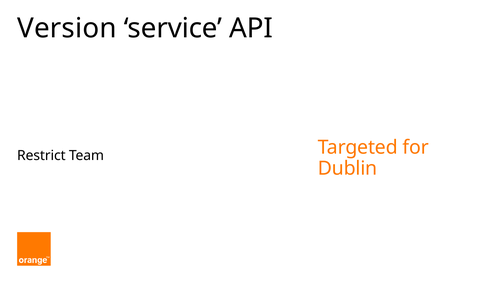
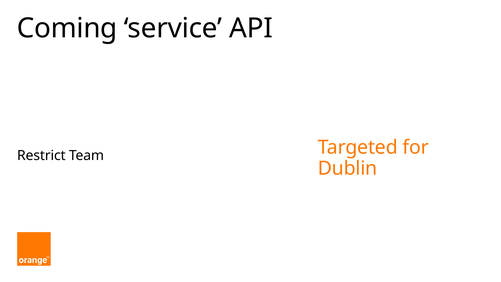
Version: Version -> Coming (67, 28)
